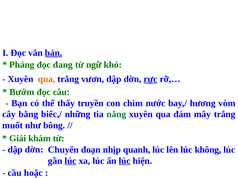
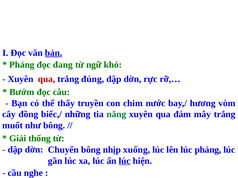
qua colour: orange -> red (47, 79)
vươn: vươn -> đúng (93, 79)
rực underline: present -> none (151, 79)
bằng: bằng -> đồng (28, 115)
khám: khám -> thống (40, 139)
Chuyển đoạn: đoạn -> bông (91, 150)
quanh: quanh -> xuống (137, 150)
lúc không: không -> phảng (208, 150)
lúc underline: present -> none (71, 161)
hoặc: hoặc -> nghe (33, 173)
